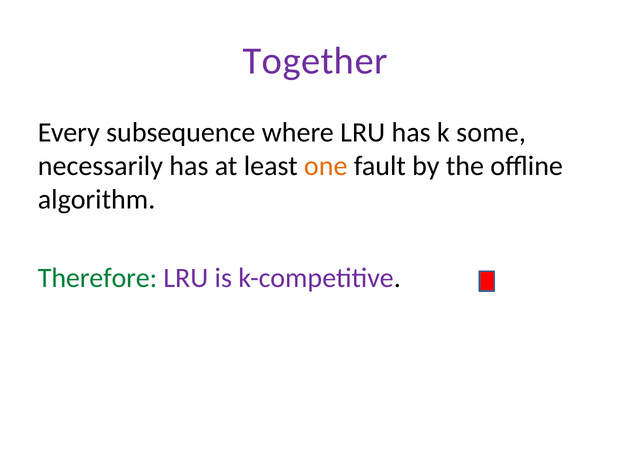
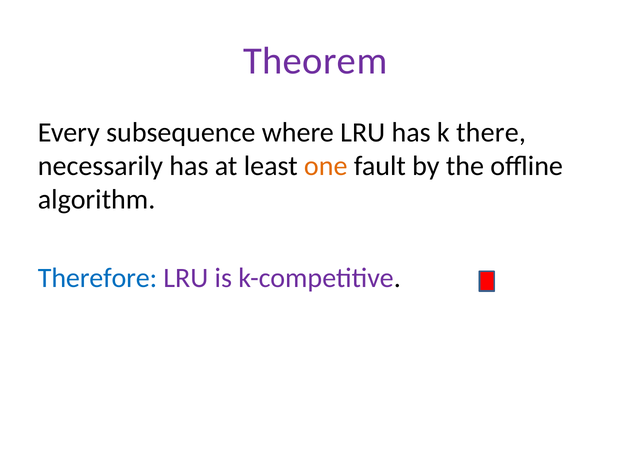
Together: Together -> Theorem (315, 61)
some: some -> there (491, 132)
Therefore colour: green -> blue (97, 278)
